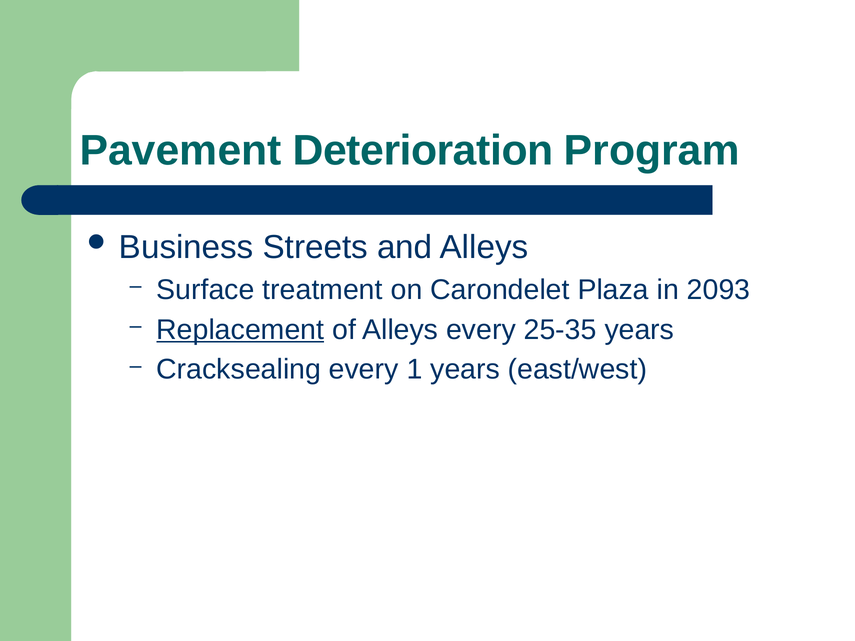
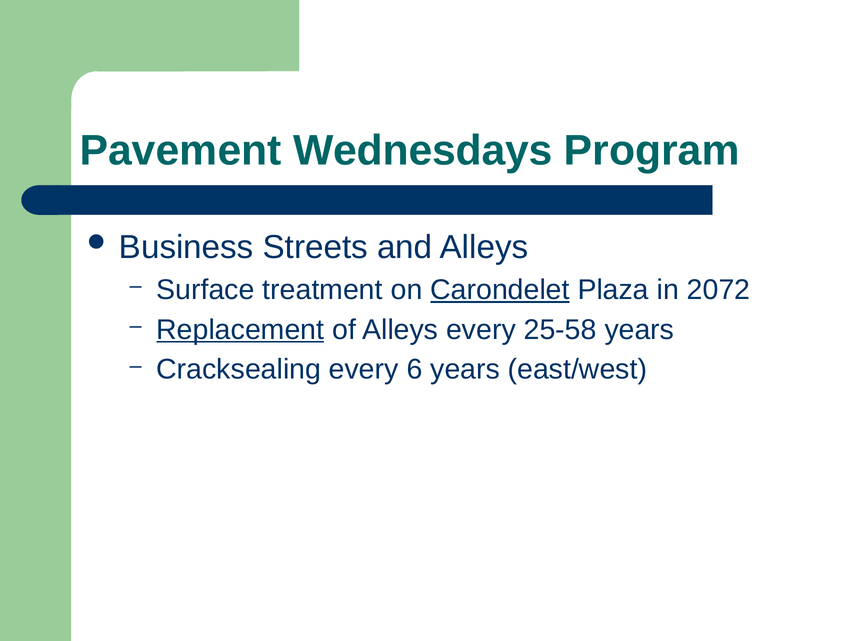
Deterioration: Deterioration -> Wednesdays (423, 150)
Carondelet underline: none -> present (500, 290)
2093: 2093 -> 2072 (719, 290)
25-35: 25-35 -> 25-58 (560, 330)
1: 1 -> 6 (414, 370)
